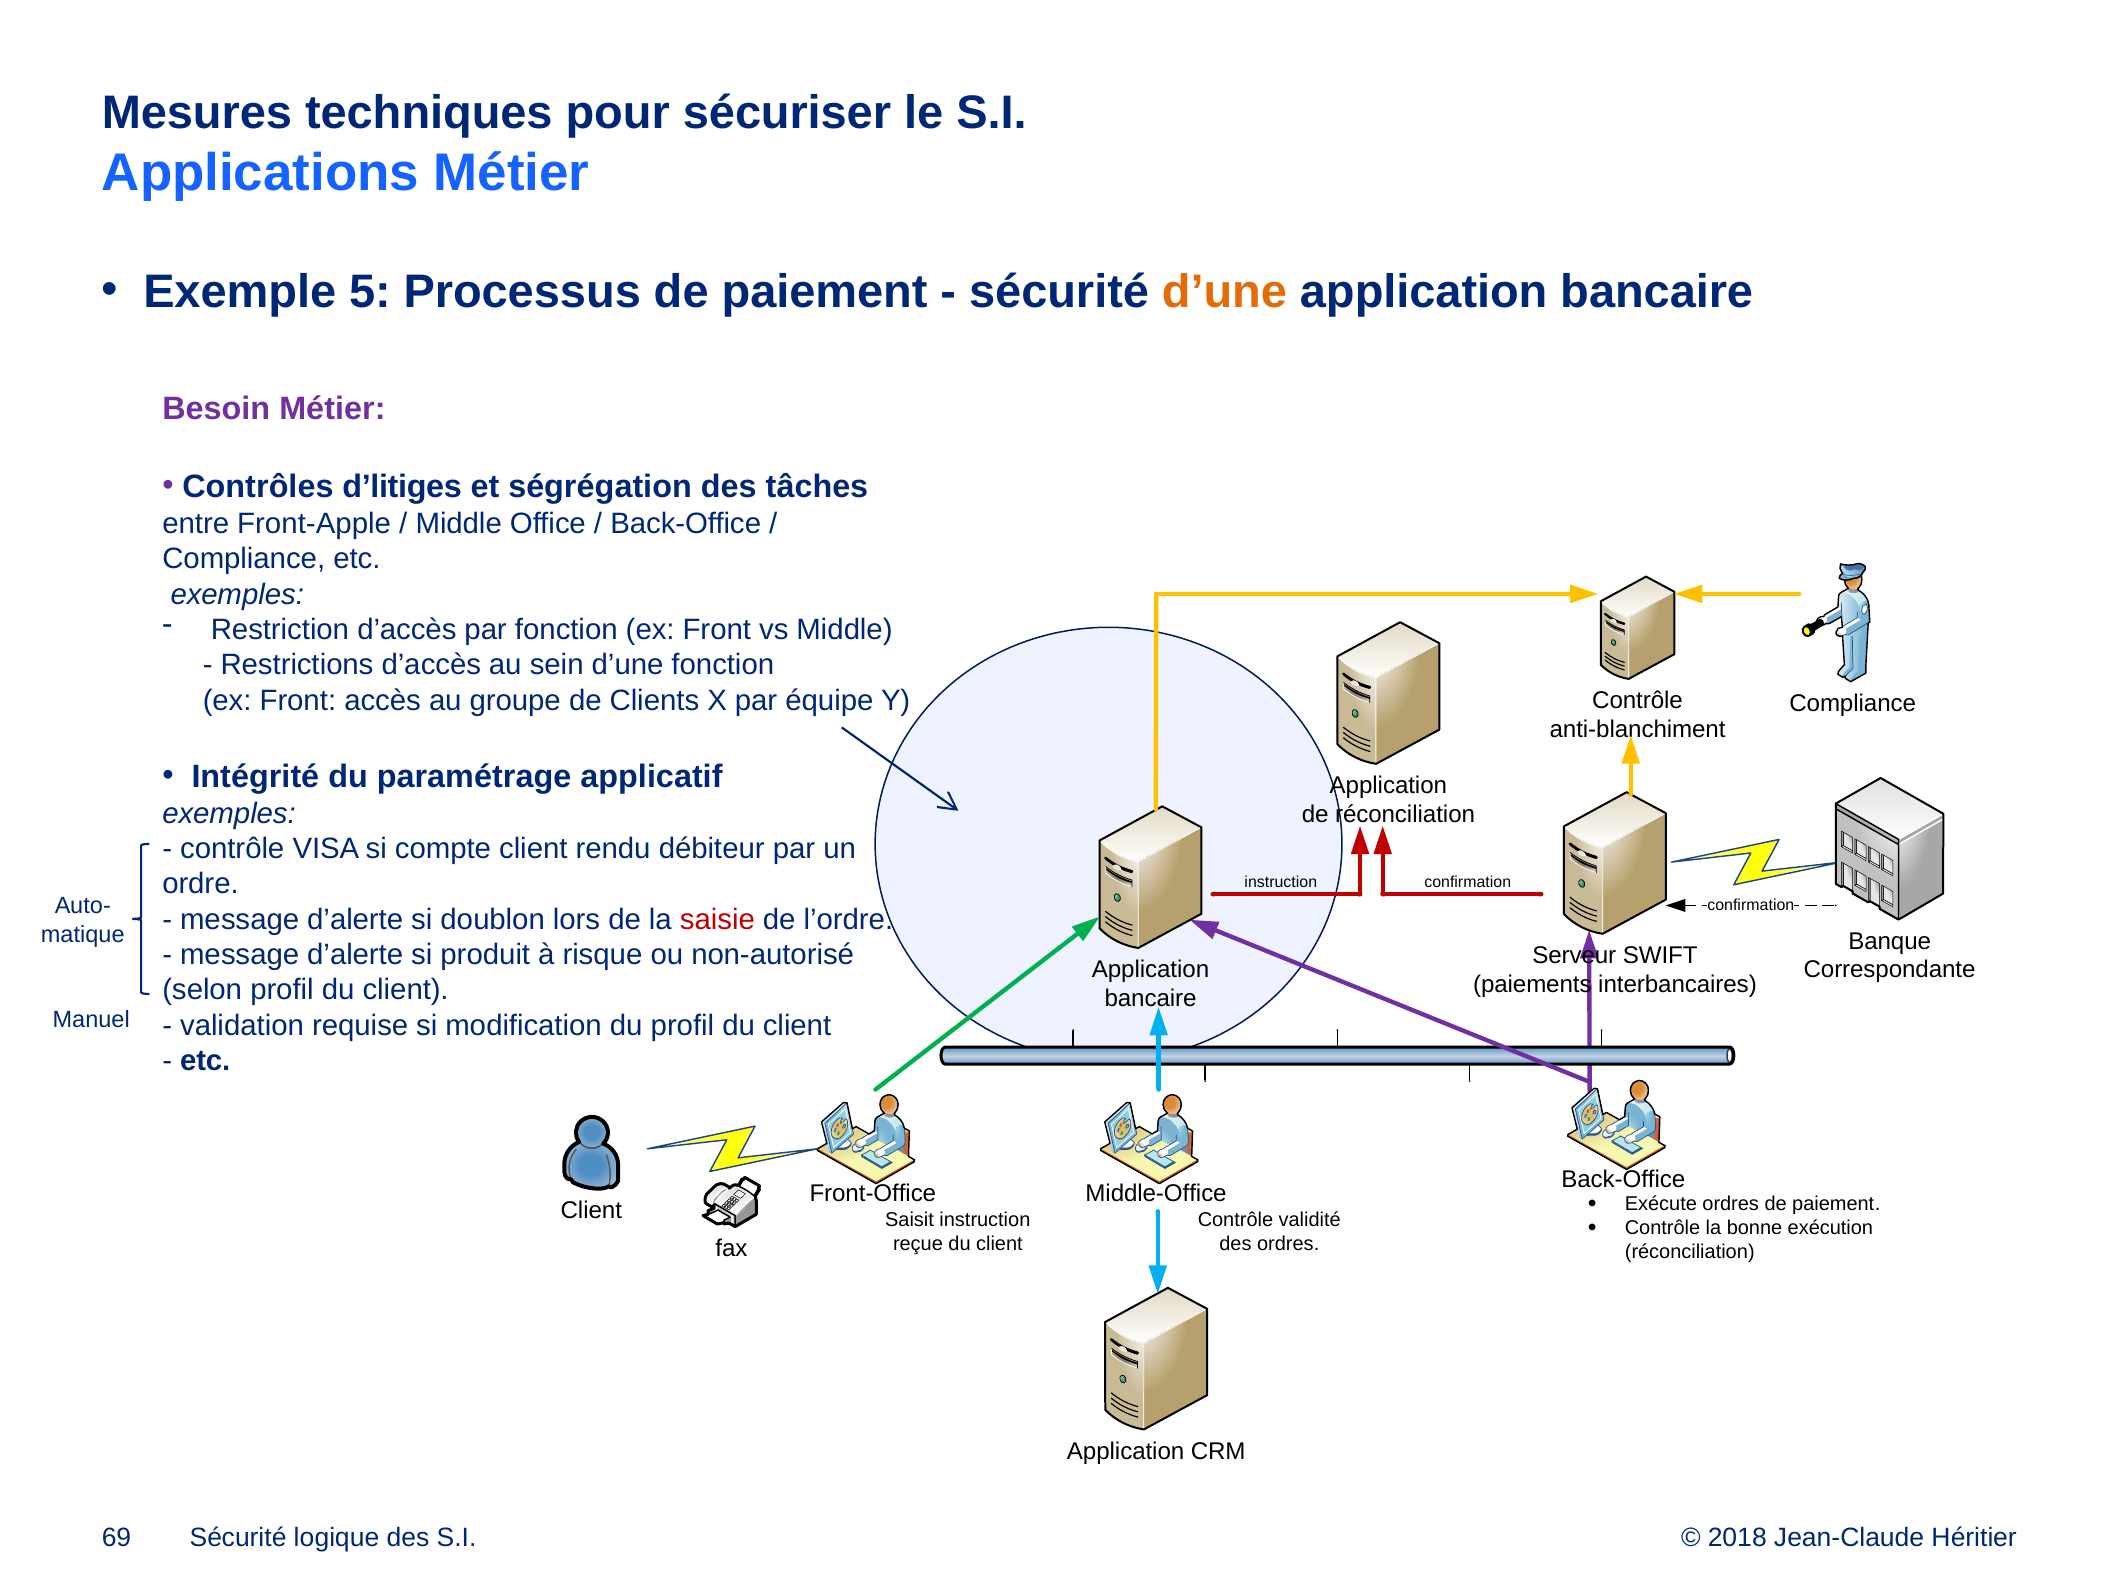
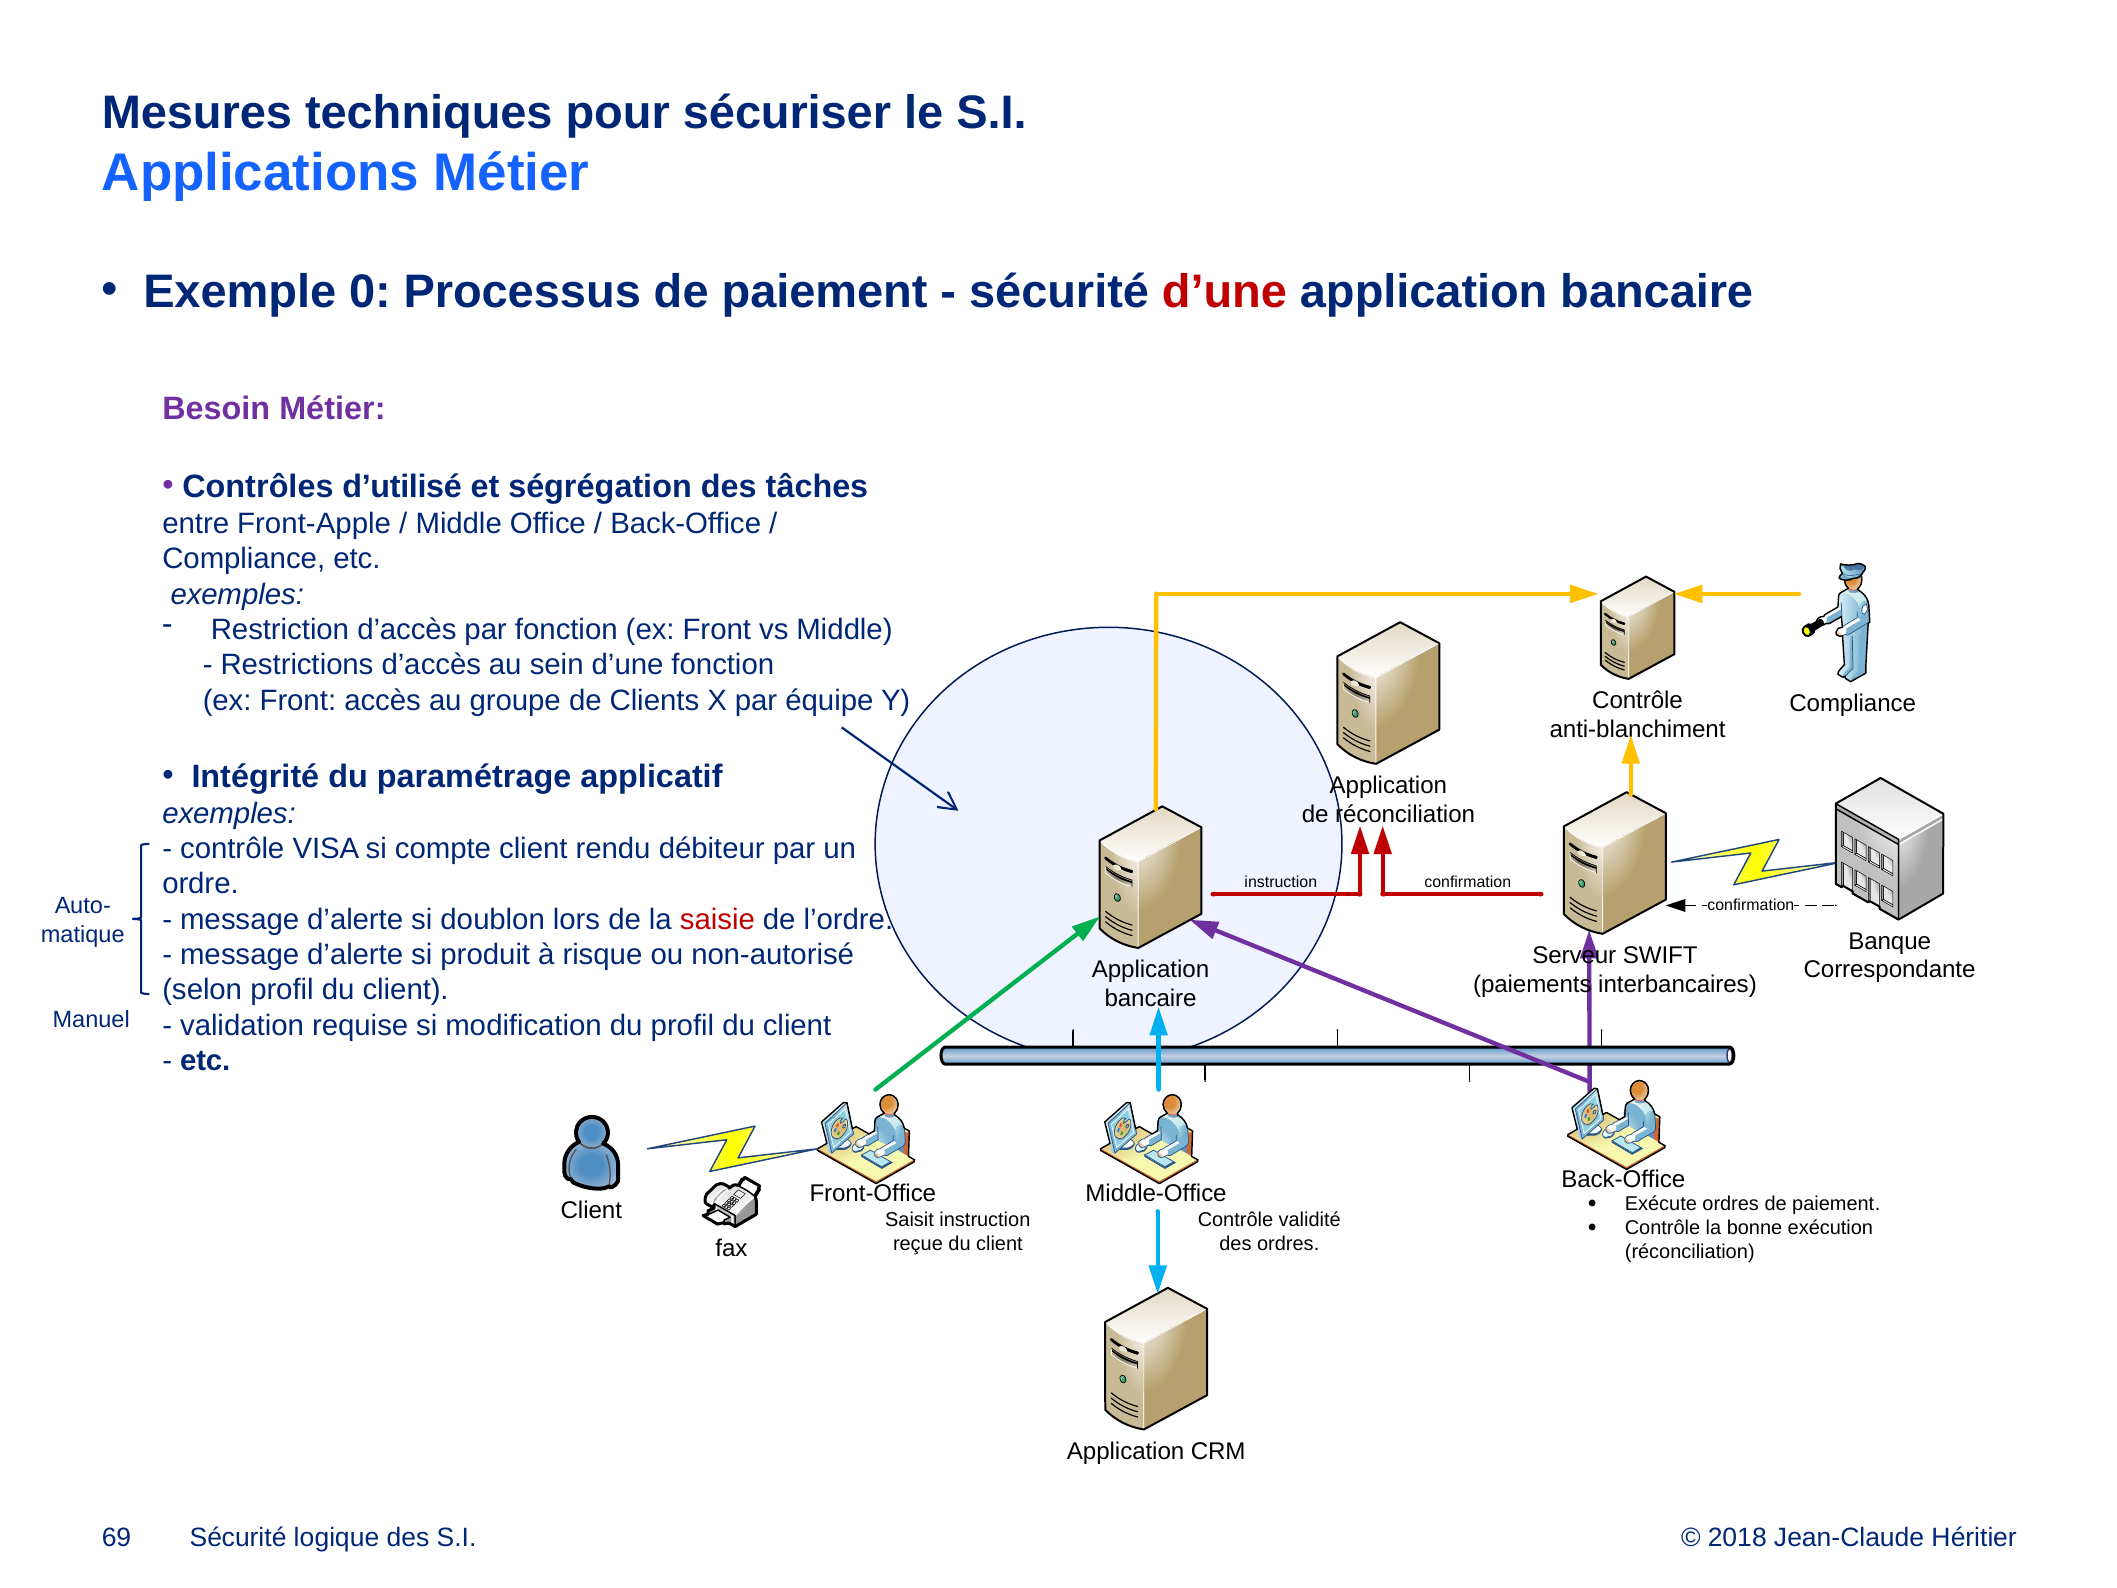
5: 5 -> 0 (370, 292)
d’une colour: orange -> red (1224, 292)
d’litiges: d’litiges -> d’utilisé (402, 487)
